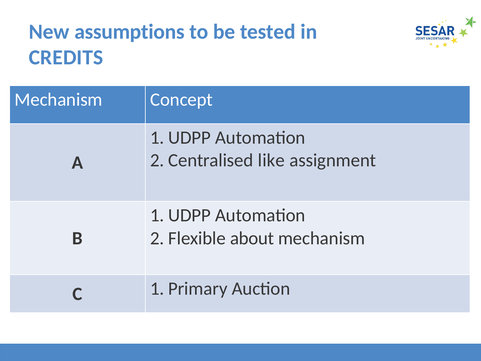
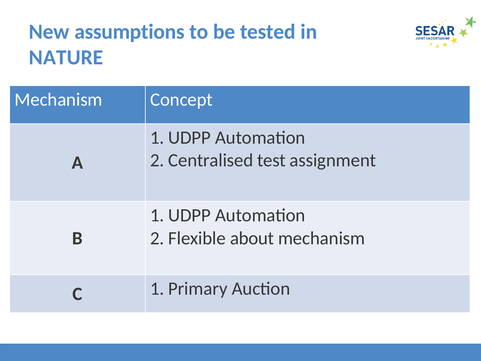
CREDITS: CREDITS -> NATURE (66, 58)
like: like -> test (272, 160)
